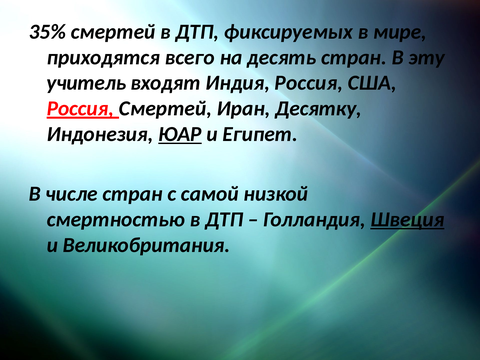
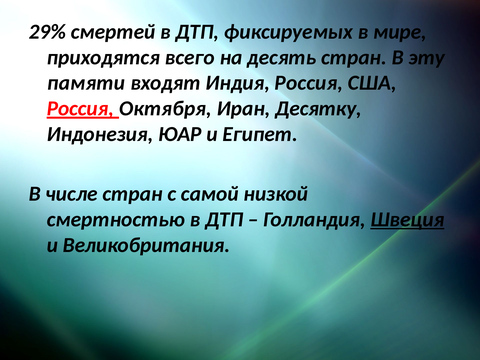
35%: 35% -> 29% (47, 32)
учитель: учитель -> памяти (86, 83)
Смертей: Смертей -> Октября (165, 109)
ЮАР underline: present -> none (180, 134)
